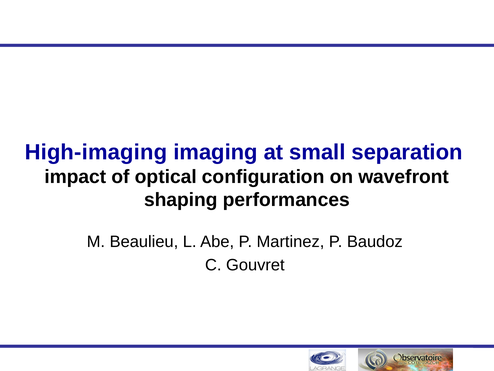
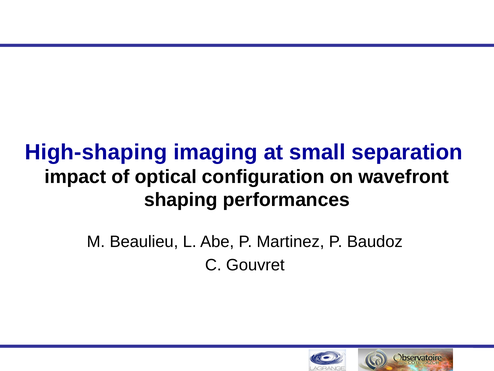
High-imaging: High-imaging -> High-shaping (96, 152)
